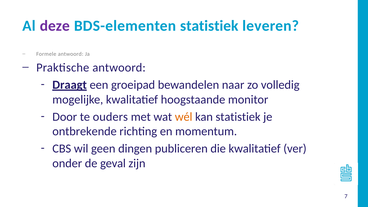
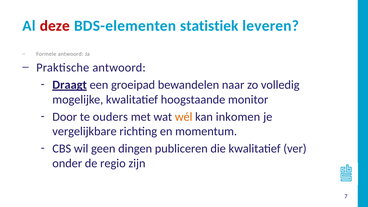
deze colour: purple -> red (55, 26)
kan statistiek: statistiek -> inkomen (238, 117)
ontbrekende: ontbrekende -> vergelijkbare (85, 131)
geval: geval -> regio (113, 163)
